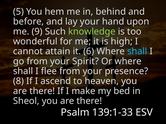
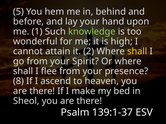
9: 9 -> 1 (37, 32)
6: 6 -> 2 (89, 52)
shall colour: light blue -> yellow (137, 52)
139:1-33: 139:1-33 -> 139:1-37 (112, 113)
